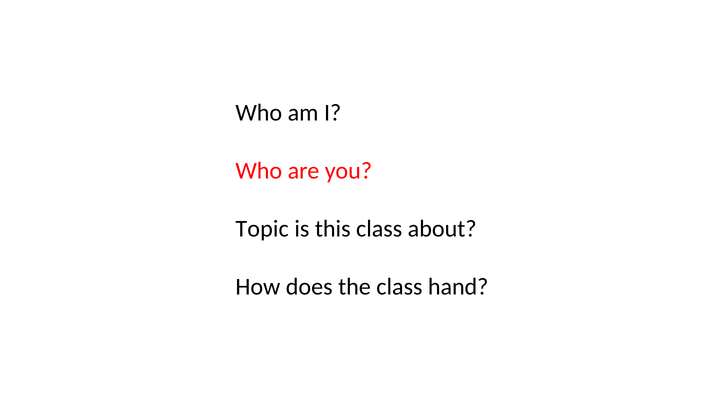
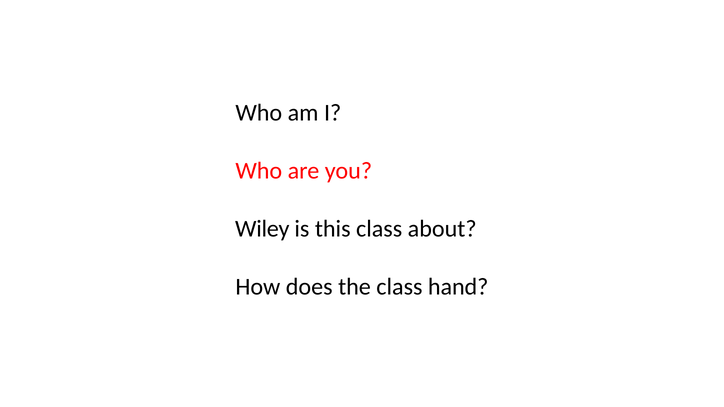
Topic: Topic -> Wiley (262, 229)
